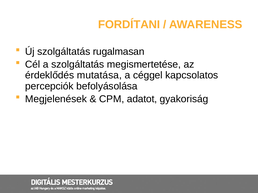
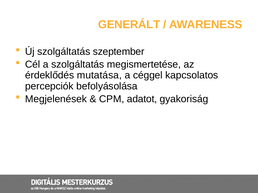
FORDÍTANI: FORDÍTANI -> GENERÁLT (129, 25)
rugalmasan: rugalmasan -> szeptember (119, 52)
